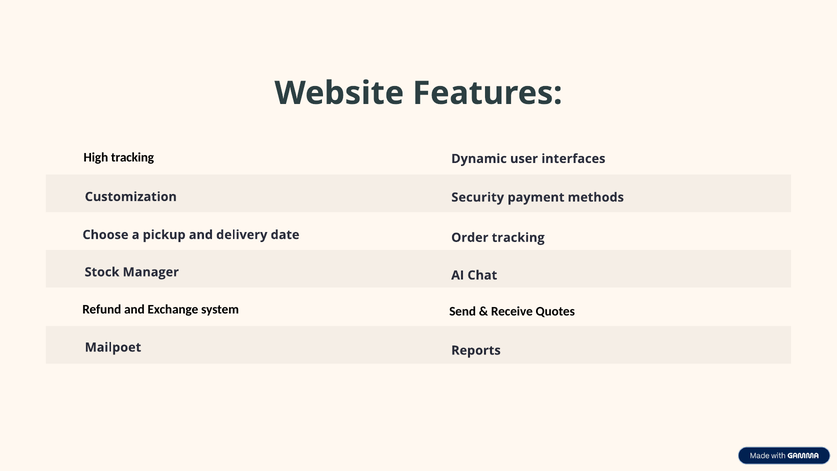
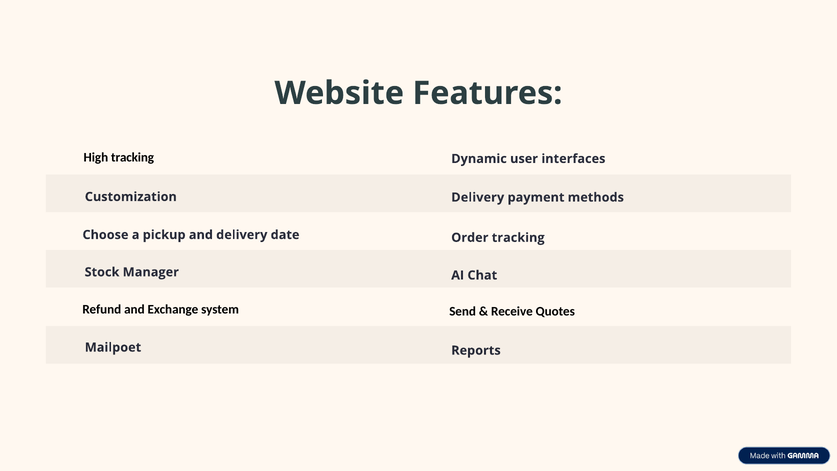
Security: Security -> Delivery (478, 197)
